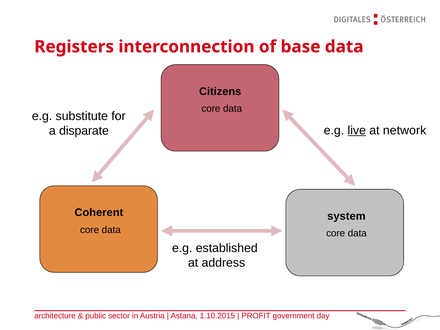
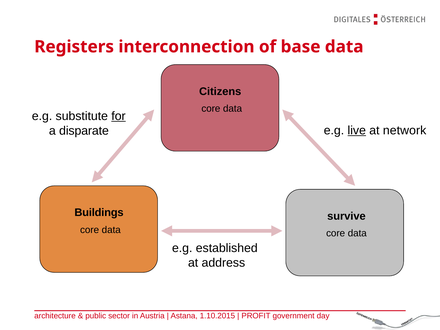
for underline: none -> present (119, 116)
Coherent: Coherent -> Buildings (99, 213)
system: system -> survive (346, 216)
